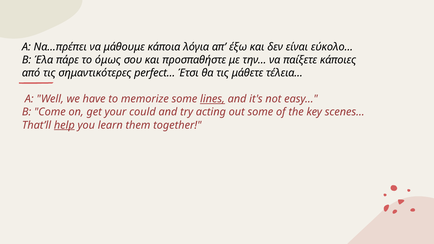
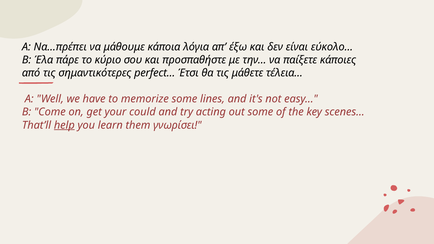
όμως: όμως -> κύριο (108, 60)
lines underline: present -> none (212, 99)
together: together -> γνωρίσει (177, 125)
